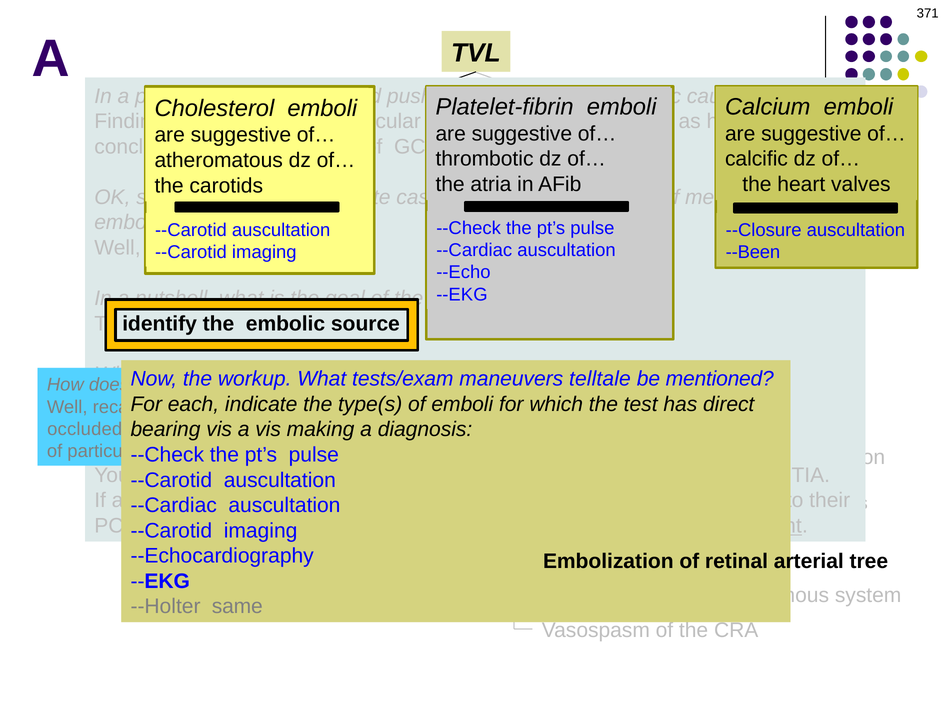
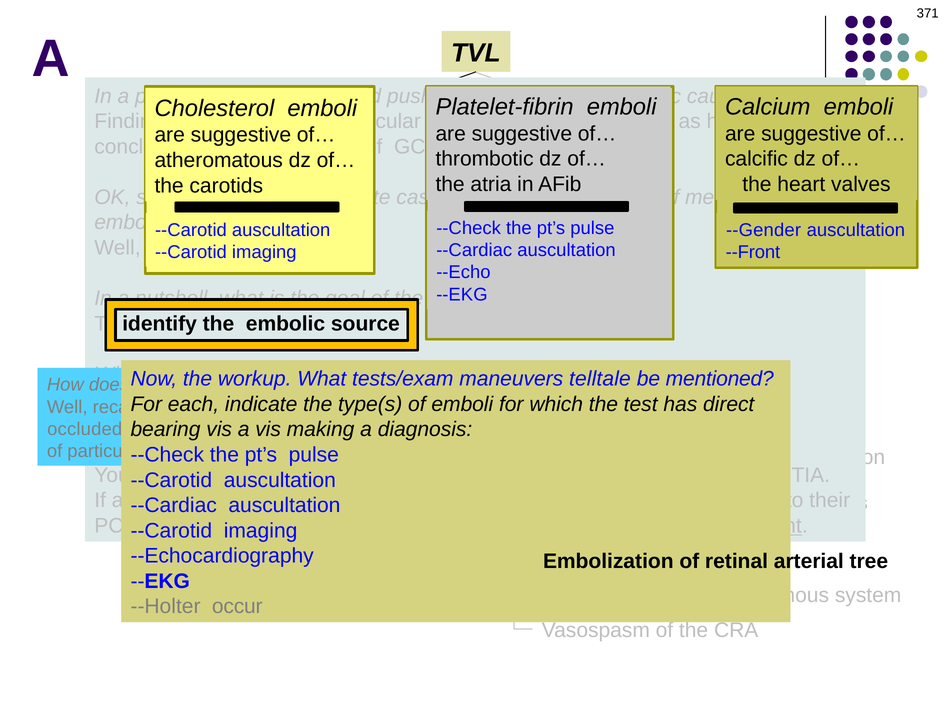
--Closure: --Closure -> --Gender (764, 230)
--Been: --Been -> --Front (753, 252)
same: same -> occur (237, 606)
